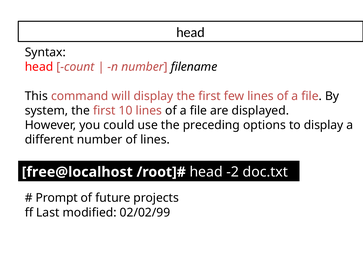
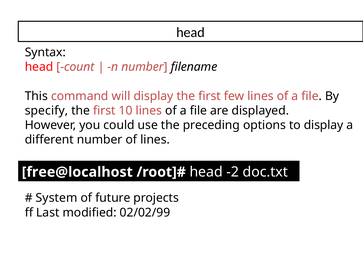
system: system -> specify (46, 110)
Prompt: Prompt -> System (57, 197)
